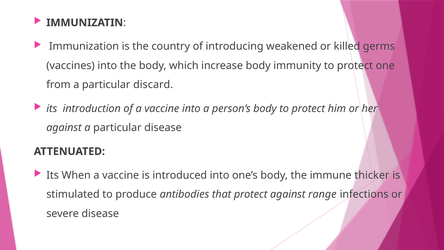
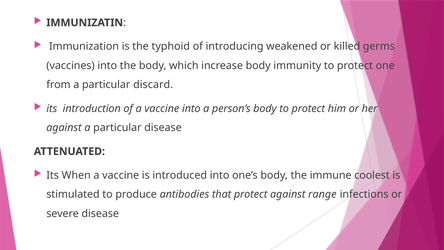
country: country -> typhoid (171, 46)
thicker: thicker -> coolest (372, 175)
